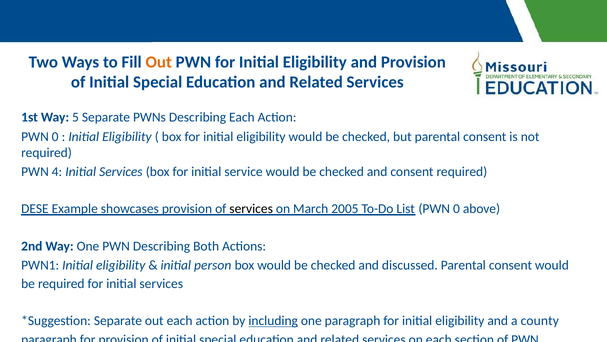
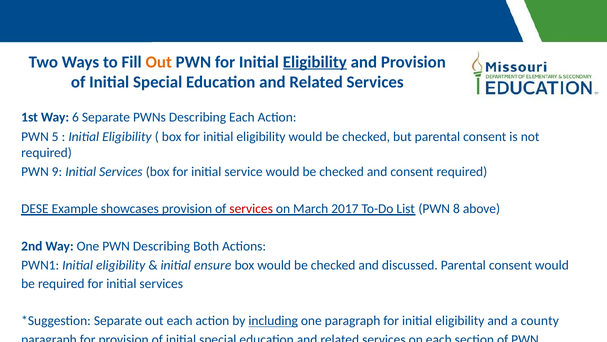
Eligibility underline: none -> present (315, 62)
5: 5 -> 6 (76, 117)
0: 0 -> 5 (55, 137)
4: 4 -> 9 (57, 171)
services colour: black -> red (251, 209)
2005: 2005 -> 2017 (345, 209)
List PWN 0: 0 -> 8 (456, 209)
person: person -> ensure (213, 265)
